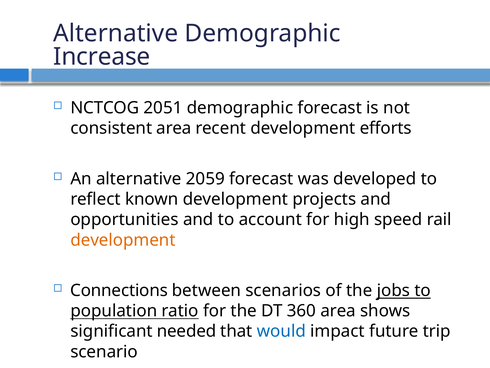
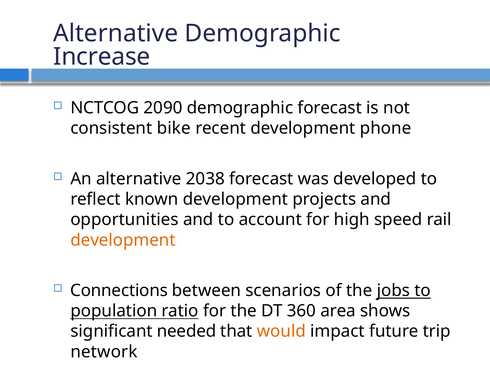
2051: 2051 -> 2090 (163, 108)
consistent area: area -> bike (174, 128)
efforts: efforts -> phone (386, 128)
2059: 2059 -> 2038 (205, 179)
would colour: blue -> orange (281, 331)
scenario: scenario -> network (104, 351)
